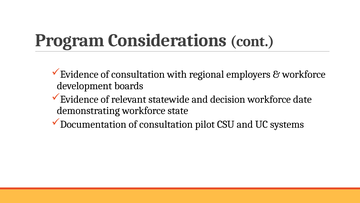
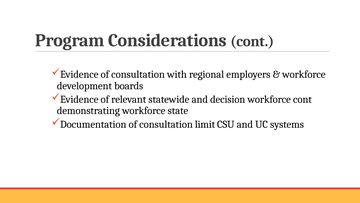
workforce date: date -> cont (302, 99)
pilot: pilot -> limit (205, 124)
